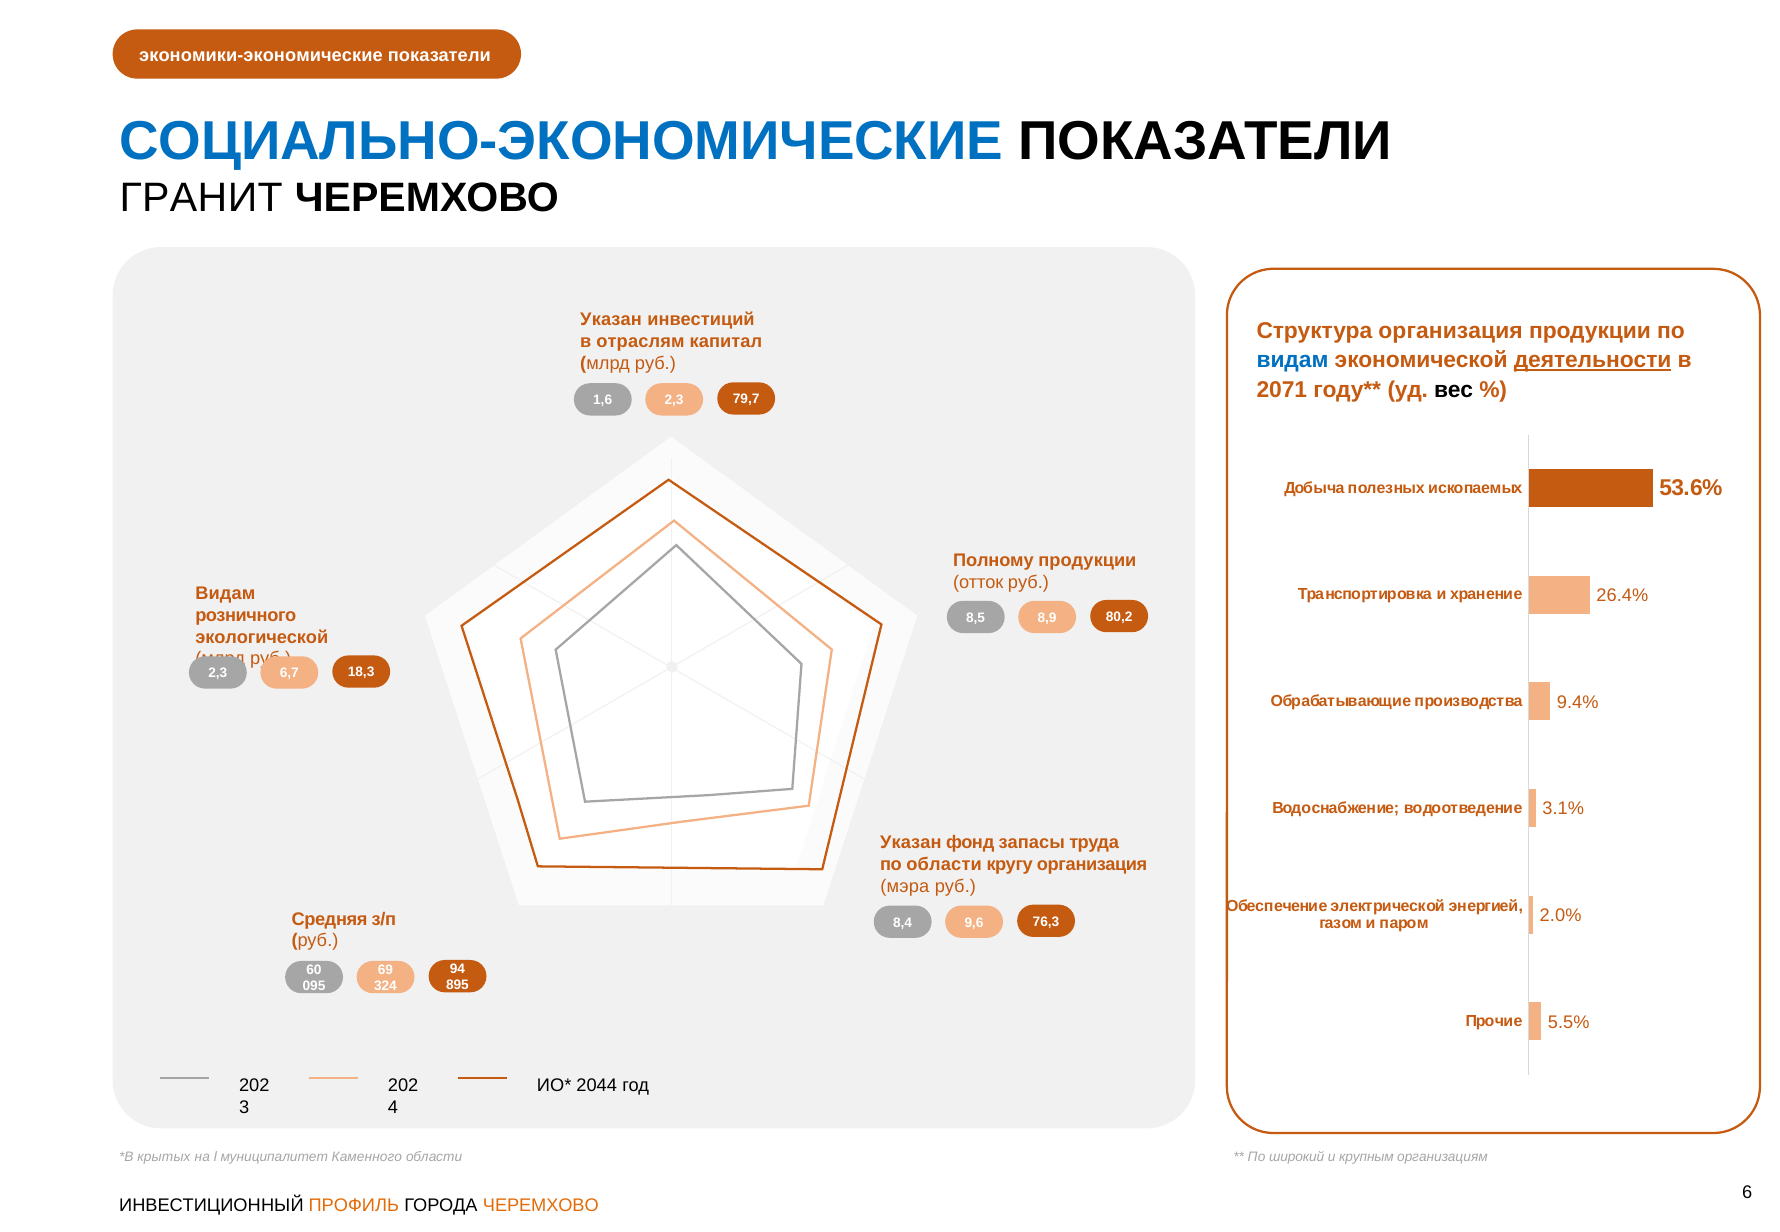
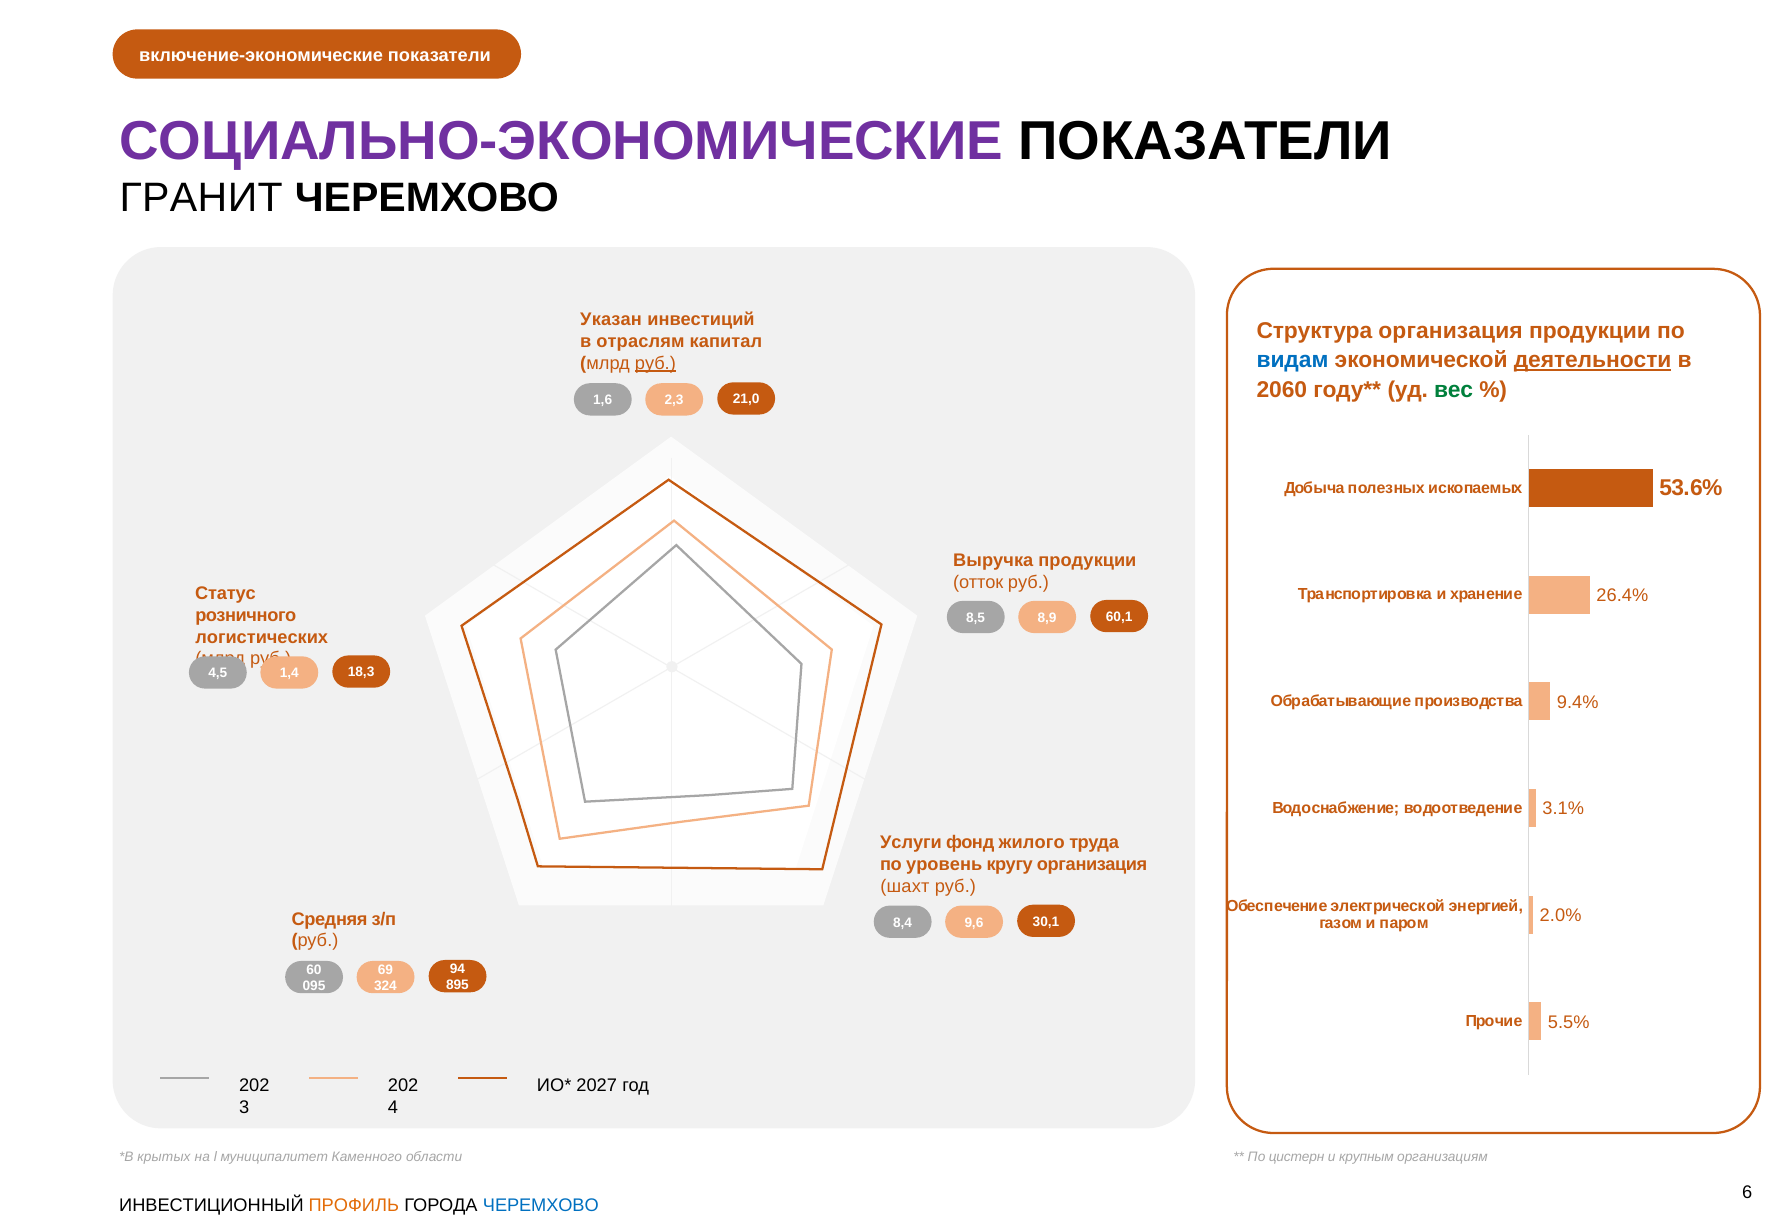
экономики-экономические: экономики-экономические -> включение-экономические (261, 55)
СОЦИАЛЬНО-ЭКОНОМИЧЕСКИЕ colour: blue -> purple (561, 142)
руб underline: none -> present (655, 363)
2071: 2071 -> 2060 (1282, 390)
вес colour: black -> green (1454, 390)
79,7: 79,7 -> 21,0 (746, 399)
Полному: Полному -> Выручка (993, 561)
Видам: Видам -> Статус (225, 593)
80,2: 80,2 -> 60,1 (1119, 617)
экологической: экологической -> логистических (262, 637)
2,3: 2,3 -> 4,5 (218, 674)
6,7: 6,7 -> 1,4 (289, 674)
Указан: Указан -> Услуги (911, 843)
запасы: запасы -> жилого (1032, 843)
по области: области -> уровень (944, 865)
мэра: мэра -> шахт (905, 886)
76,3: 76,3 -> 30,1 (1046, 922)
2044: 2044 -> 2027 (597, 1086)
широкий: широкий -> цистерн (1297, 1157)
ЧЕРЕМХОВО colour: orange -> blue (541, 1206)
